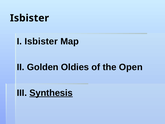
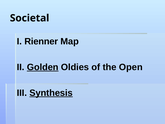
Isbister: Isbister -> Societal (30, 18)
I Isbister: Isbister -> Rienner (41, 41)
Golden underline: none -> present (43, 67)
